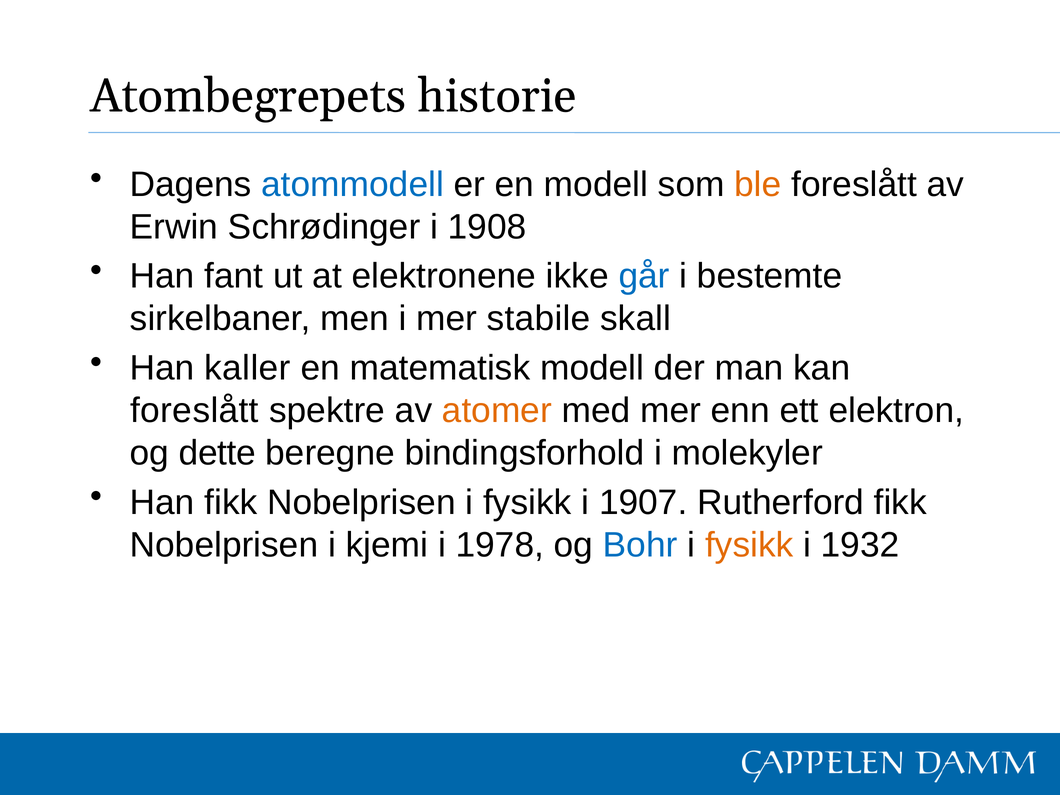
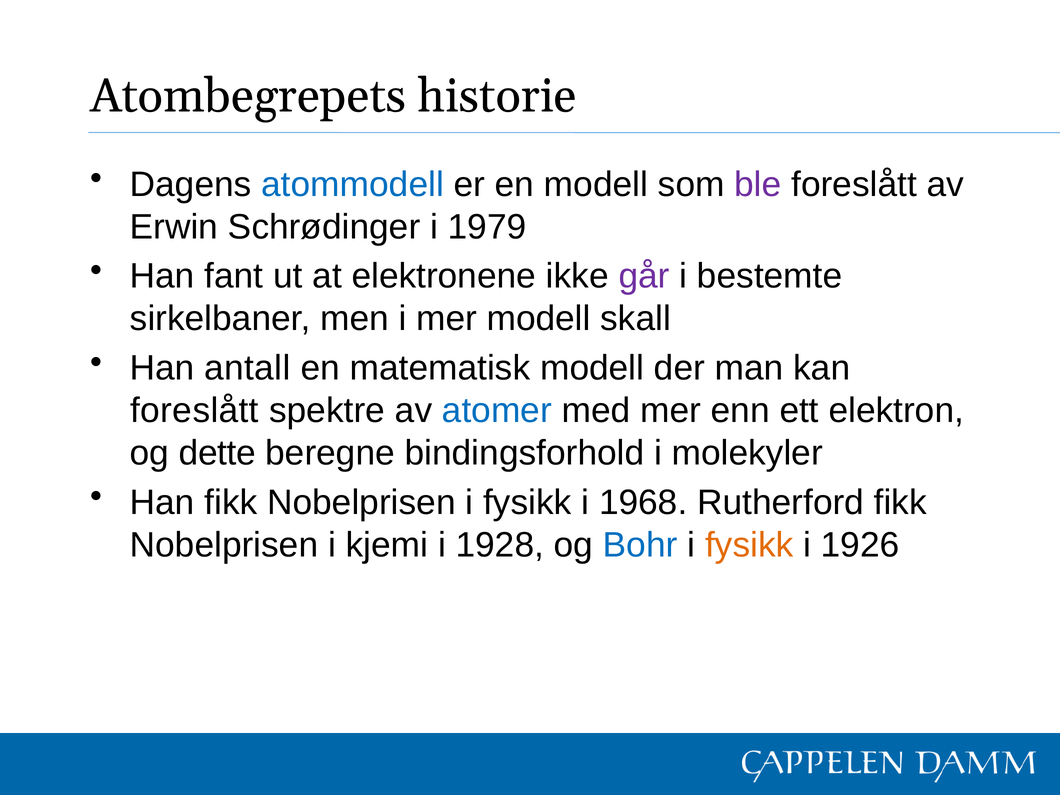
ble colour: orange -> purple (758, 184)
1908: 1908 -> 1979 (487, 227)
går colour: blue -> purple (644, 276)
mer stabile: stabile -> modell (539, 319)
kaller: kaller -> antall (247, 368)
atomer colour: orange -> blue (497, 411)
1907: 1907 -> 1968 (643, 502)
1978: 1978 -> 1928 (500, 545)
1932: 1932 -> 1926 (860, 545)
